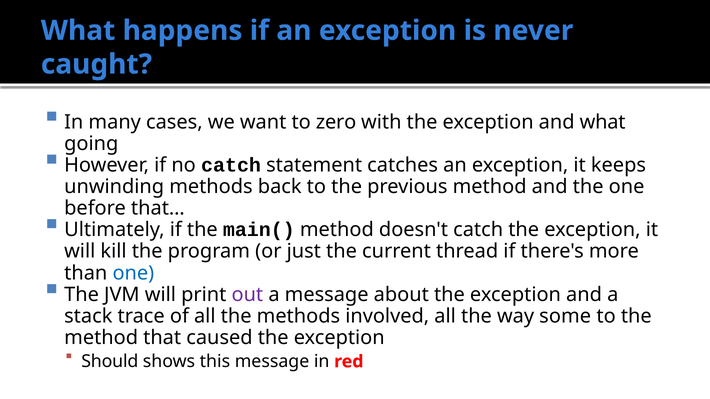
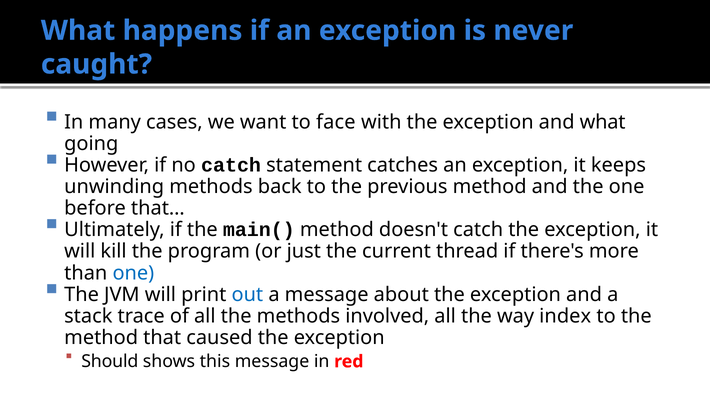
zero: zero -> face (336, 122)
out colour: purple -> blue (247, 295)
some: some -> index (565, 316)
